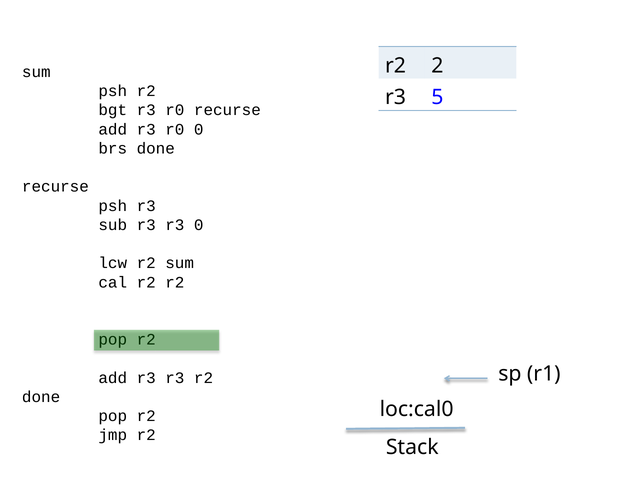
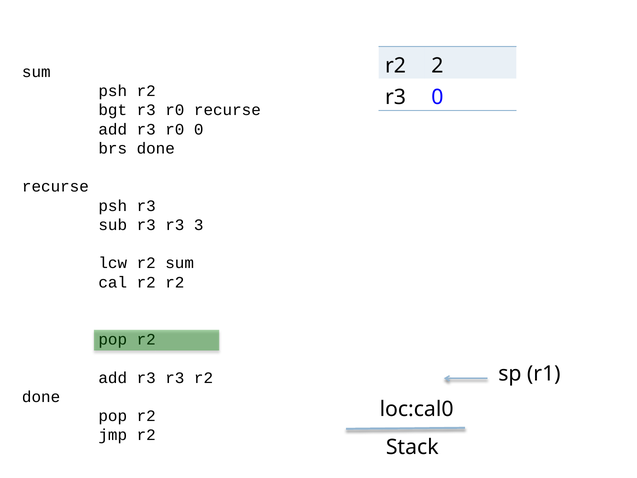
r3 5: 5 -> 0 (437, 97)
r3 0: 0 -> 3 (199, 225)
